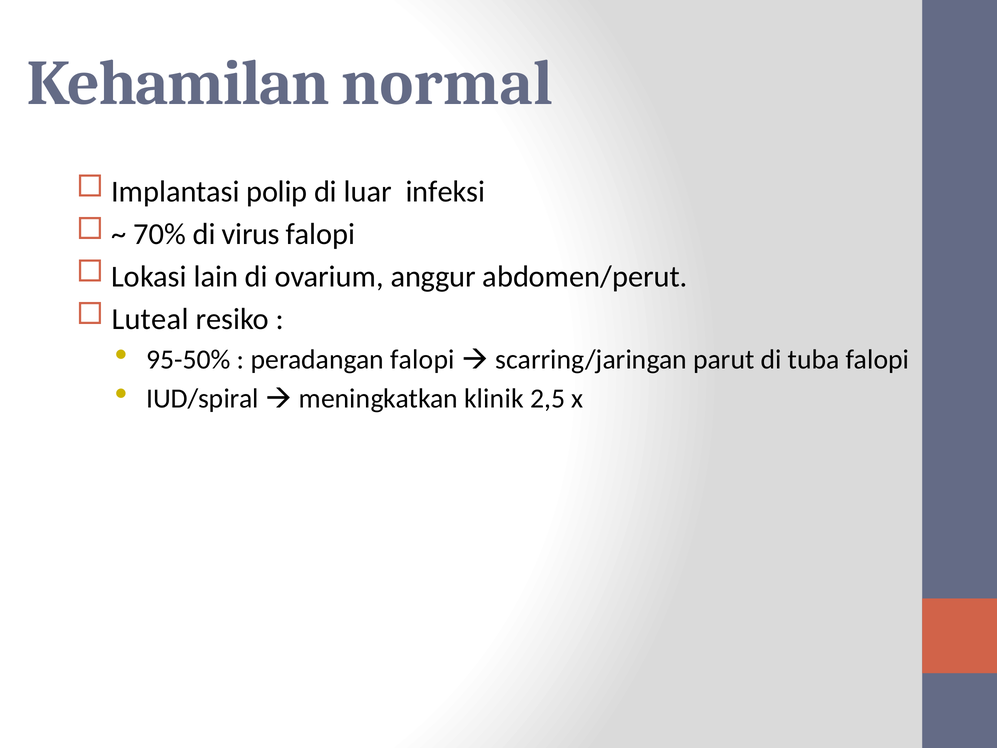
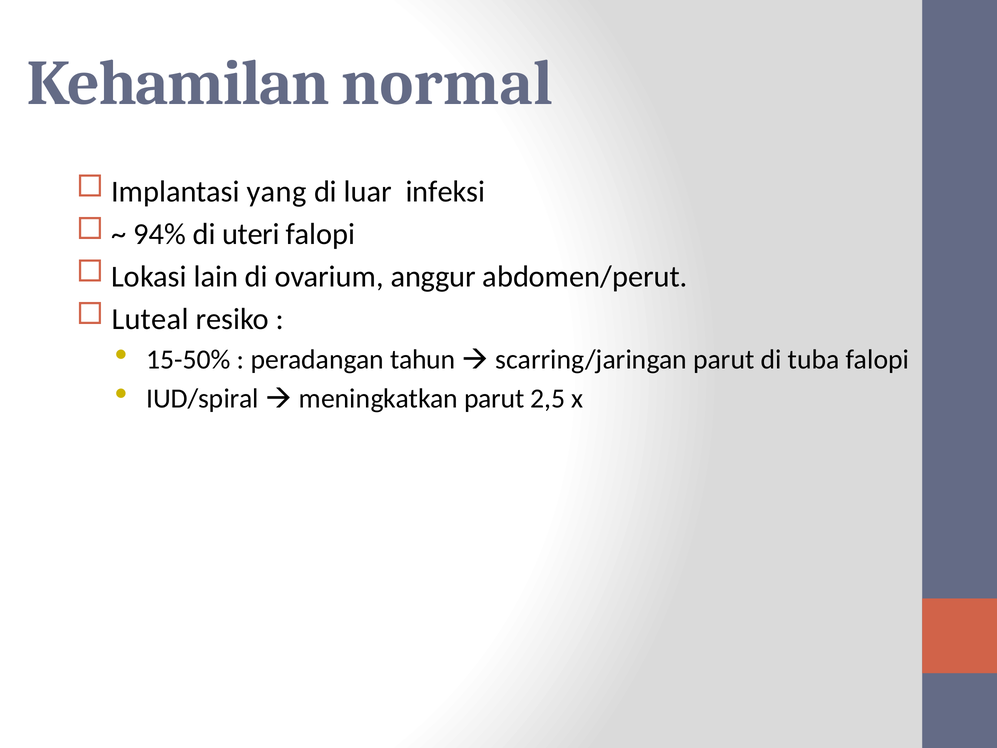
polip: polip -> yang (277, 192)
70%: 70% -> 94% (160, 234)
virus: virus -> uteri (251, 234)
95-50%: 95-50% -> 15-50% (188, 360)
peradangan falopi: falopi -> tahun (423, 360)
meningkatkan klinik: klinik -> parut (494, 398)
